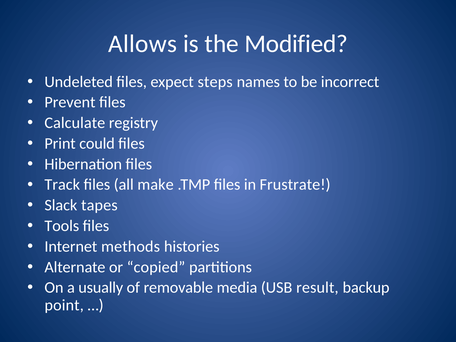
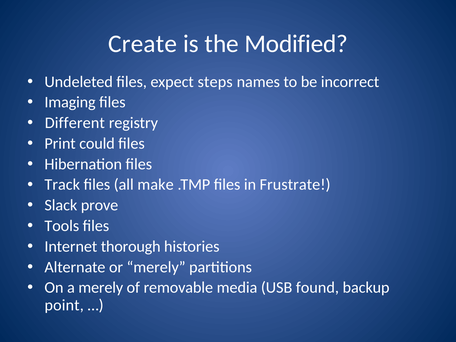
Allows: Allows -> Create (143, 44)
Prevent: Prevent -> Imaging (70, 102)
Calculate: Calculate -> Different (75, 123)
tapes: tapes -> prove (100, 205)
methods: methods -> thorough (131, 247)
or copied: copied -> merely (156, 267)
a usually: usually -> merely (101, 288)
result: result -> found (317, 288)
